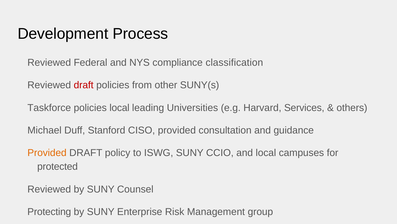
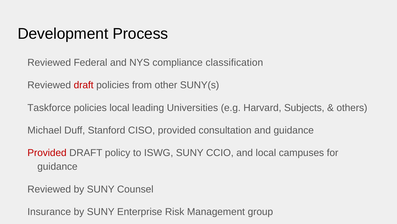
Services: Services -> Subjects (304, 107)
Provided colour: orange -> red (47, 152)
protected: protected -> guidance (57, 166)
Protecting: Protecting -> Insurance (49, 211)
